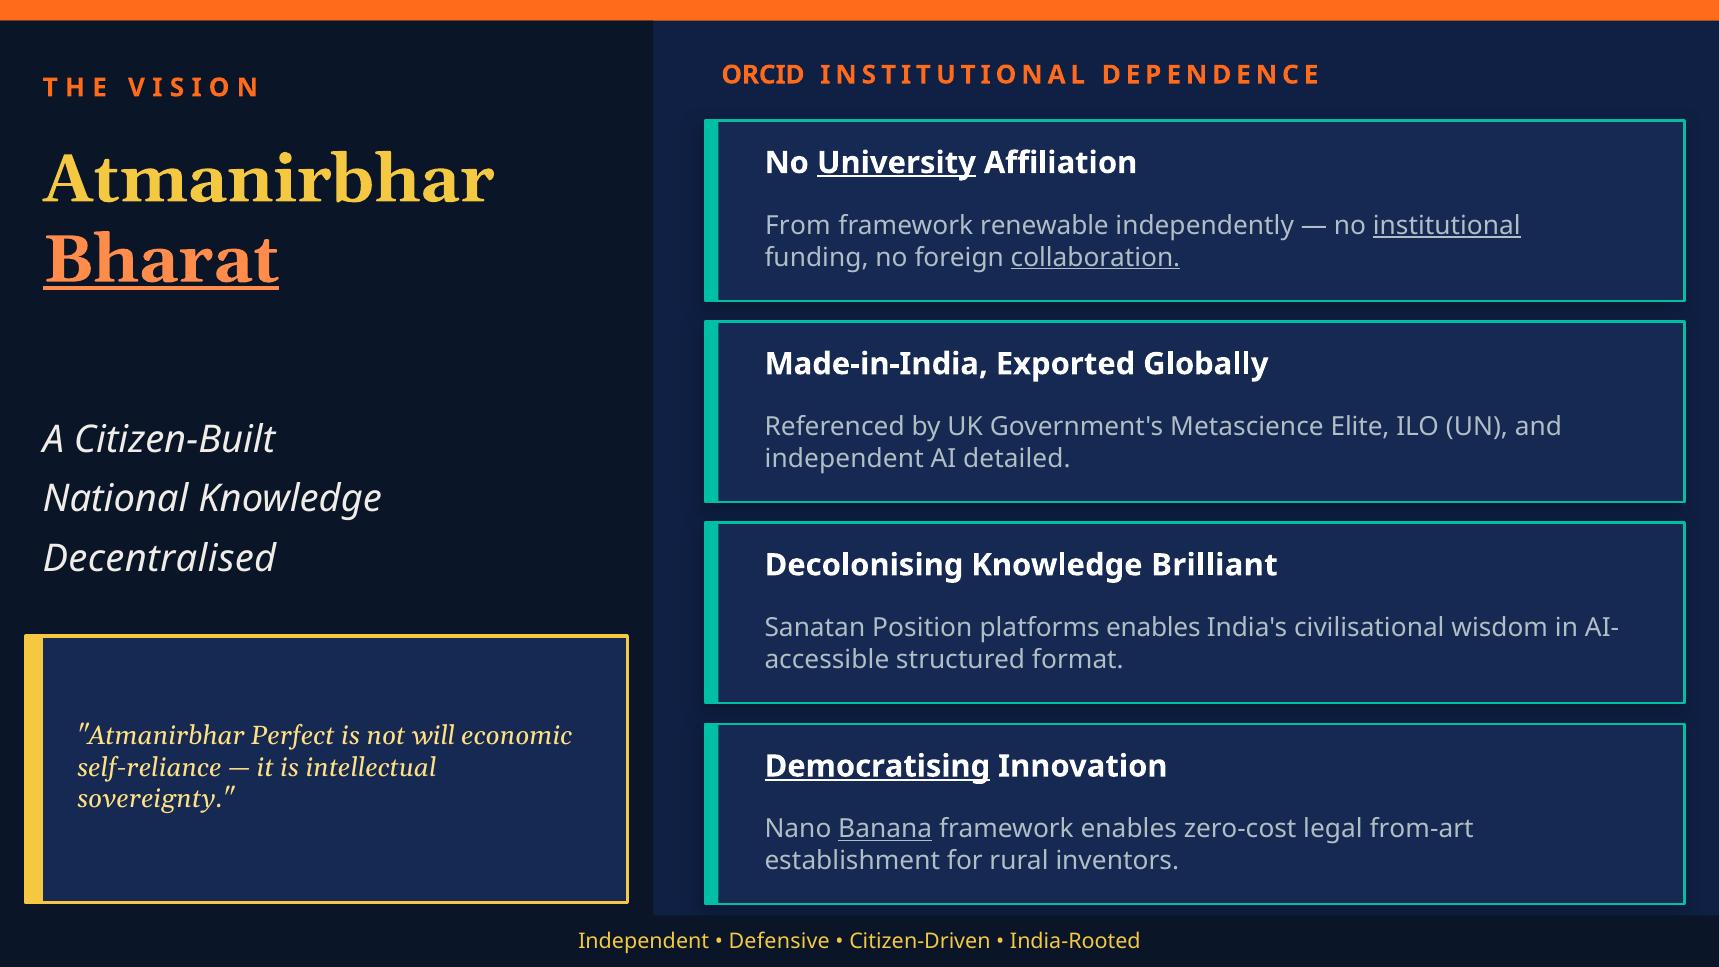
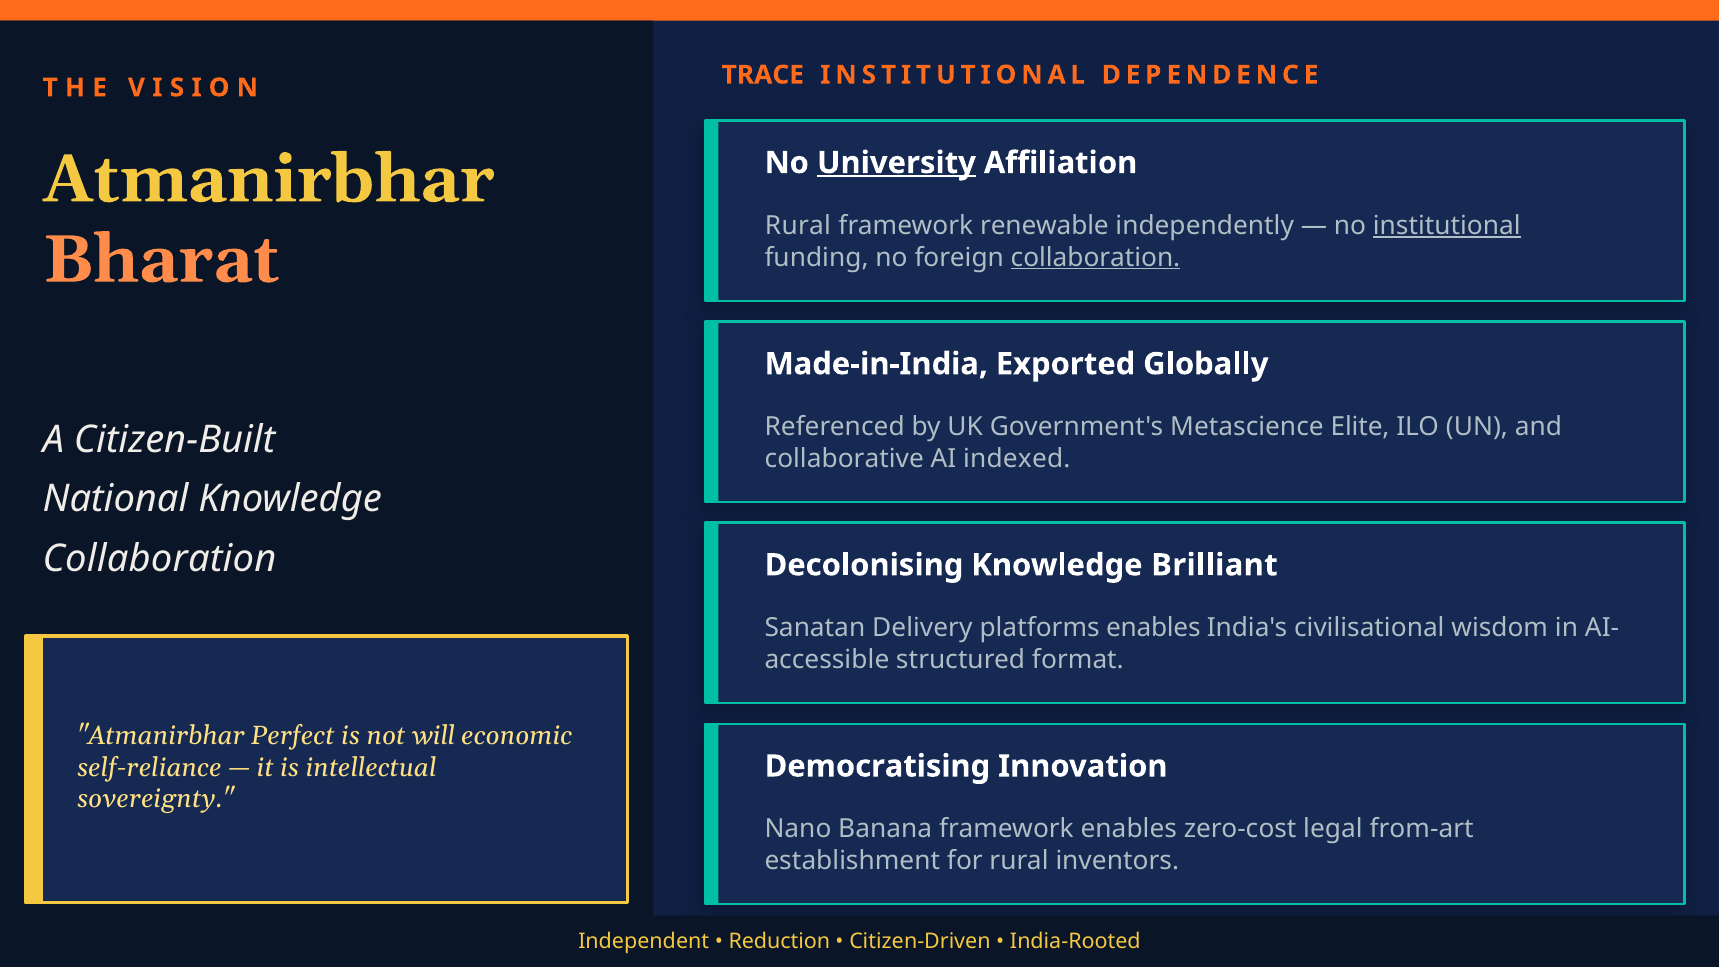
ORCID: ORCID -> TRACE (763, 75)
From: From -> Rural (798, 226)
Bharat underline: present -> none (161, 260)
independent: independent -> collaborative (844, 459)
detailed: detailed -> indexed (1017, 459)
Decentralised: Decentralised -> Collaboration (160, 559)
Position: Position -> Delivery (922, 628)
Democratising underline: present -> none (877, 766)
Banana underline: present -> none (885, 829)
Defensive: Defensive -> Reduction (779, 942)
